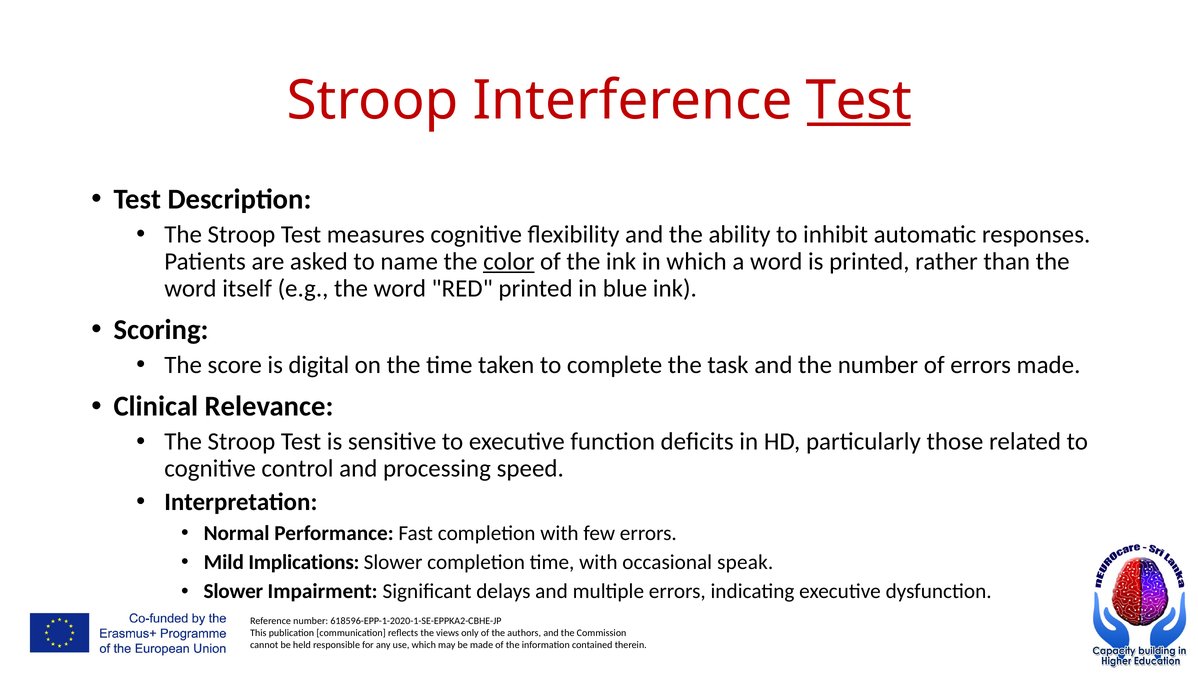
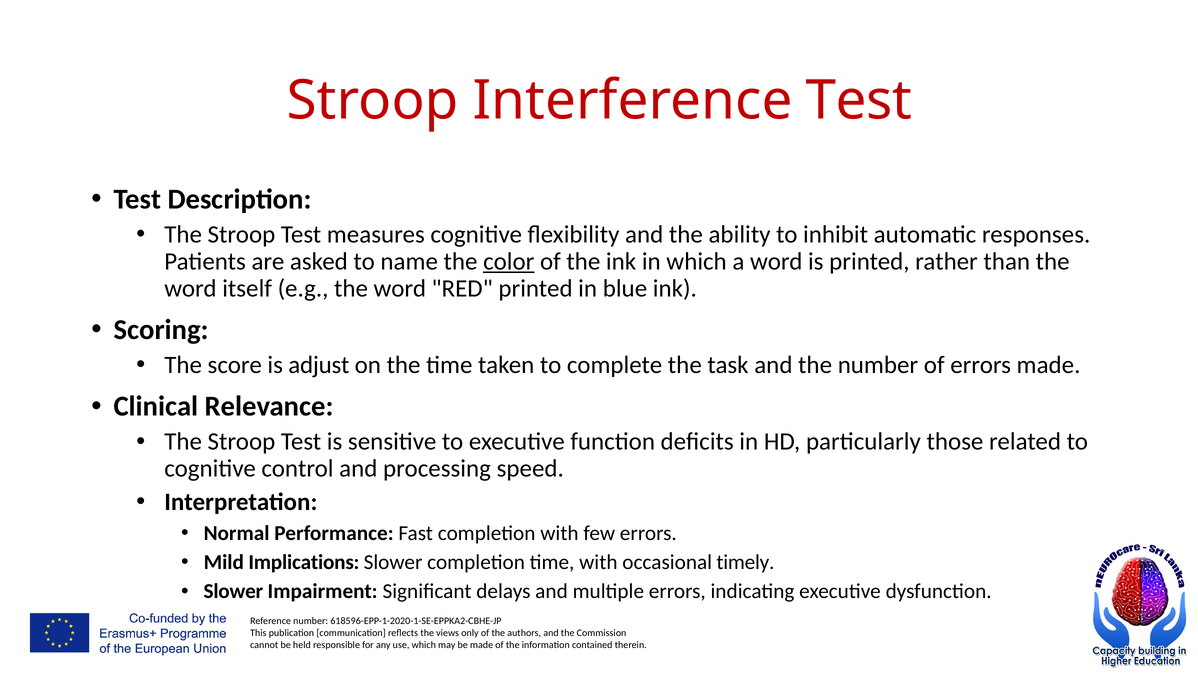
Test underline: present -> none (859, 101)
digital: digital -> adjust (319, 365)
speak: speak -> timely (745, 562)
